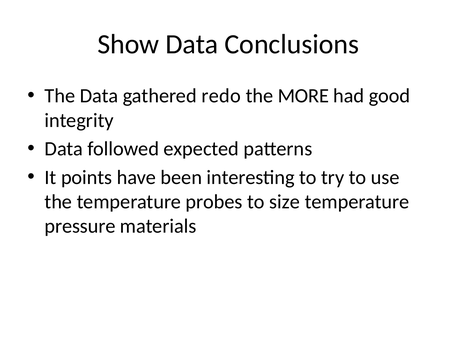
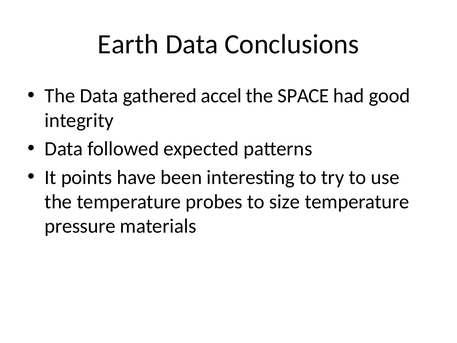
Show: Show -> Earth (128, 44)
redo: redo -> accel (221, 96)
MORE: MORE -> SPACE (303, 96)
